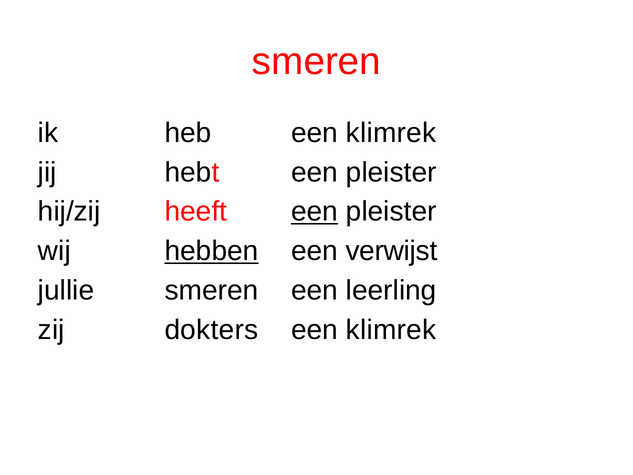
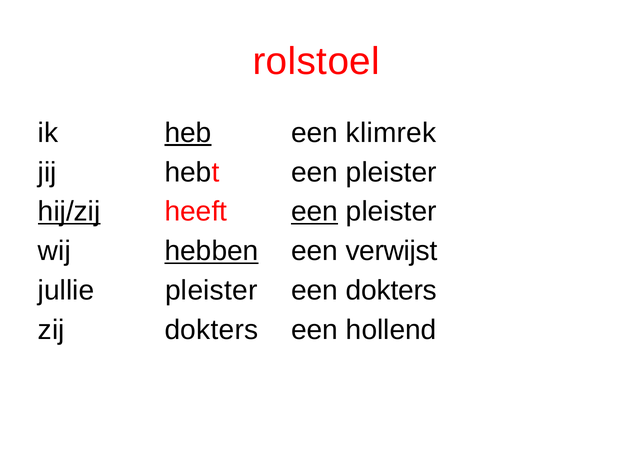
smeren: smeren -> rolstoel (316, 61)
heb underline: none -> present (188, 133)
hij/zij underline: none -> present (69, 212)
jullie smeren: smeren -> pleister (211, 290)
een leerling: leerling -> dokters (391, 290)
klimrek: klimrek -> hollend (391, 330)
